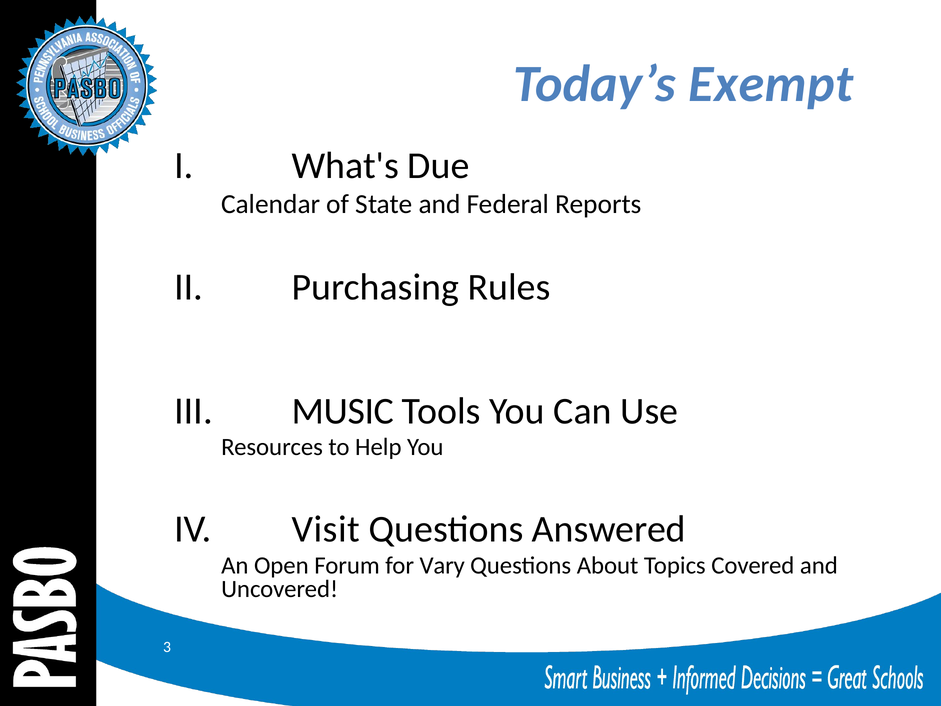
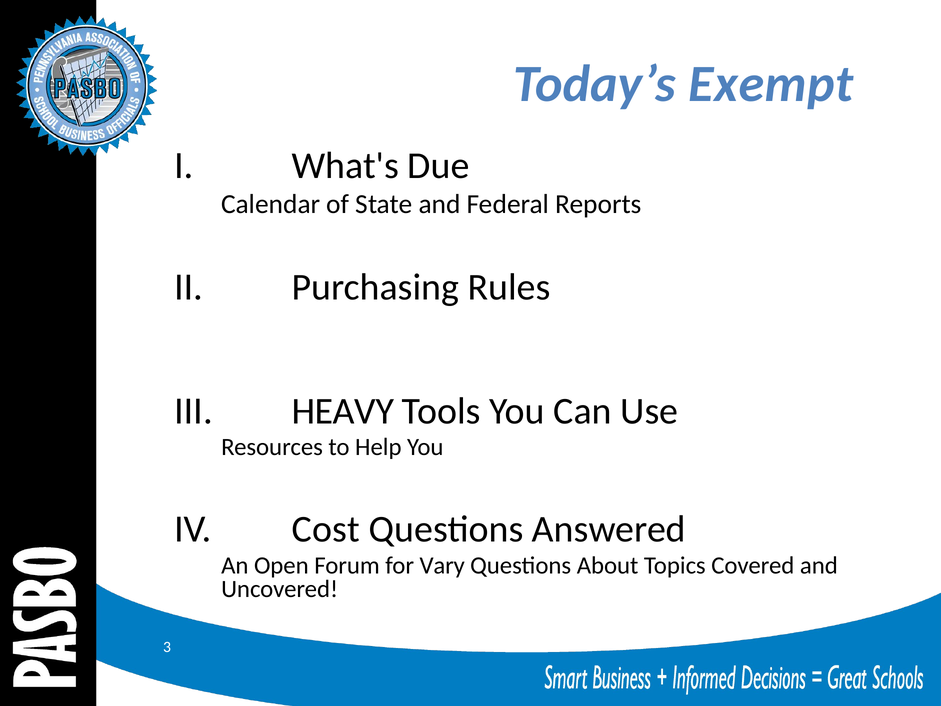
MUSIC: MUSIC -> HEAVY (343, 411)
Visit: Visit -> Cost (326, 529)
